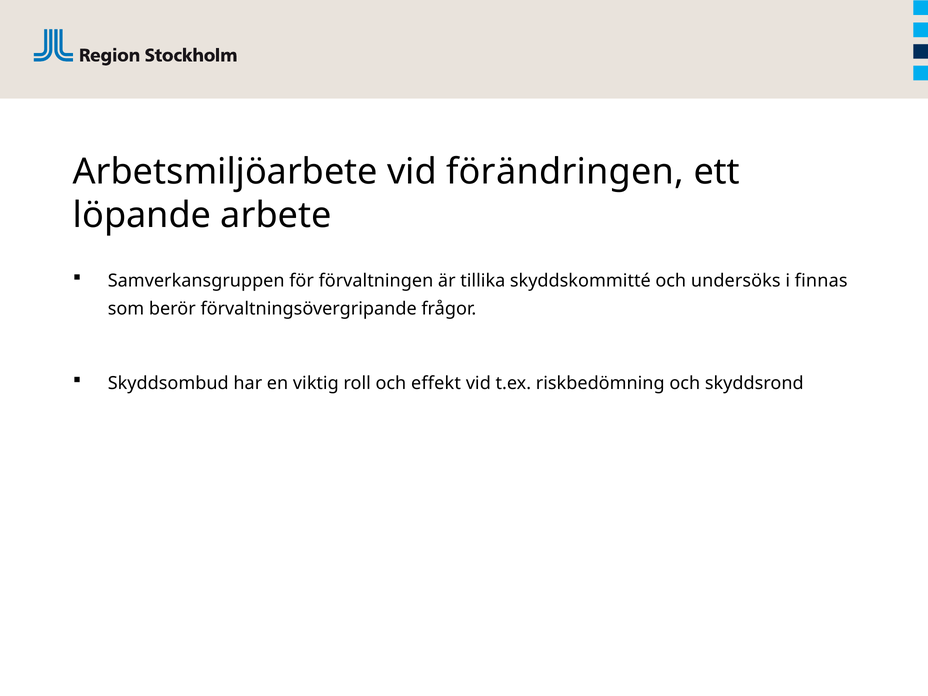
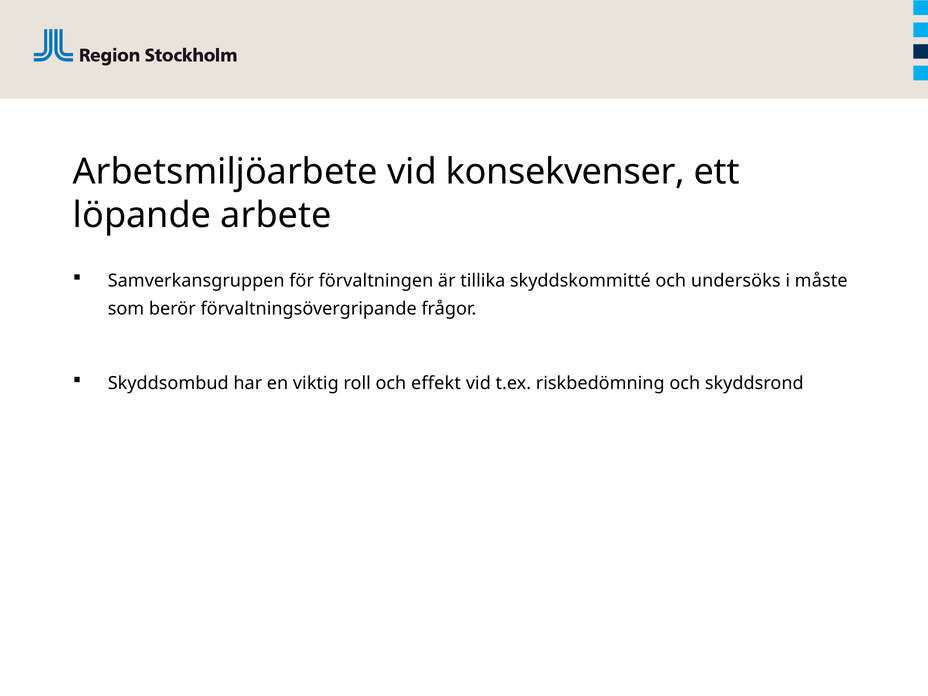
förändringen: förändringen -> konsekvenser (565, 172)
finnas: finnas -> måste (821, 281)
